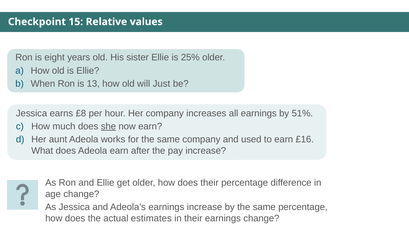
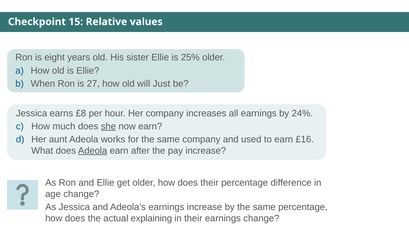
13: 13 -> 27 (93, 84)
51%: 51% -> 24% (302, 113)
Adeola underline: none -> present (93, 151)
estimates: estimates -> explaining (151, 218)
